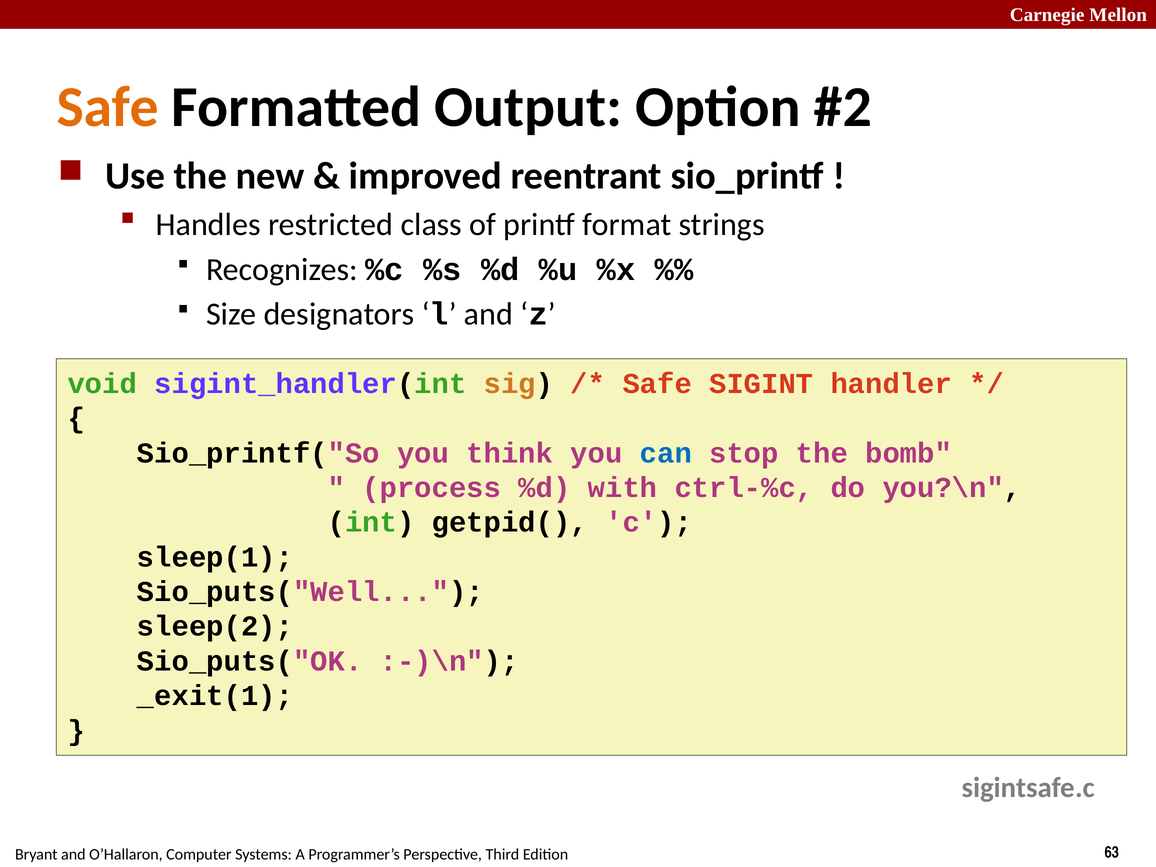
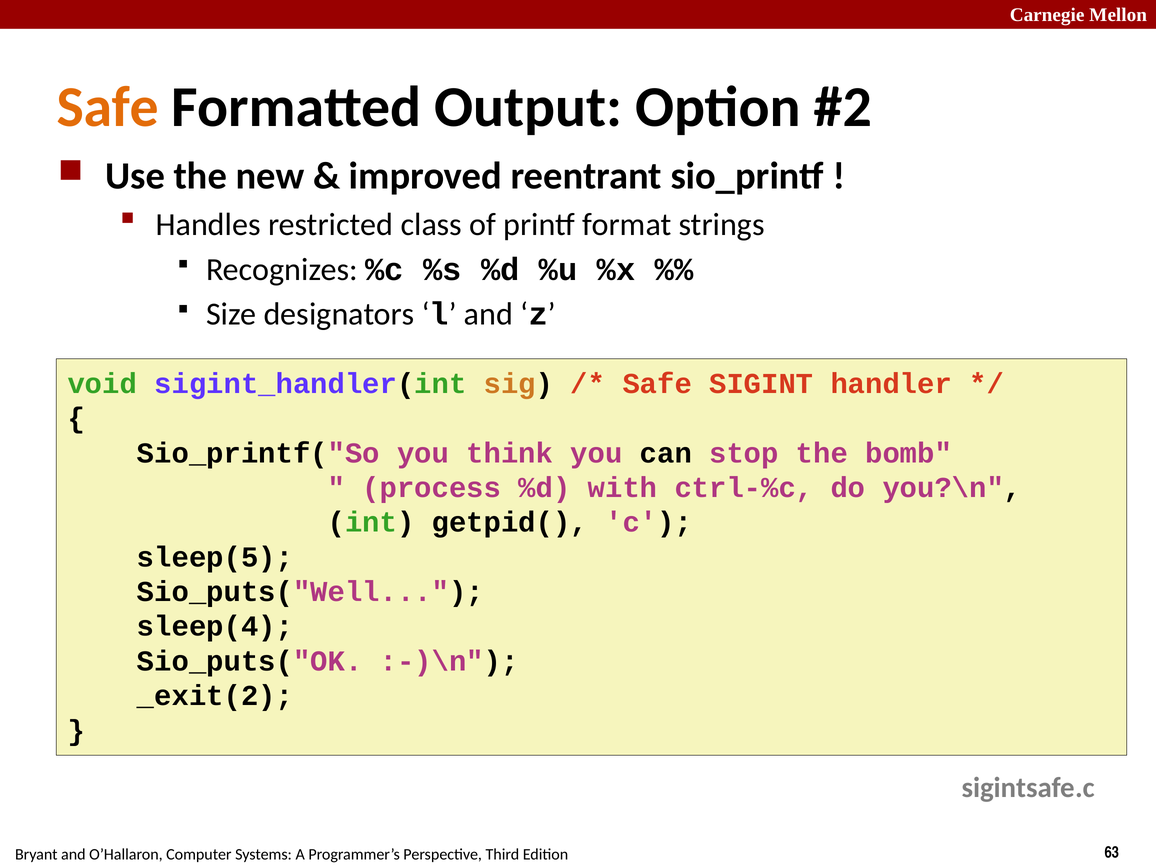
can colour: blue -> black (666, 453)
sleep(1: sleep(1 -> sleep(5 (215, 557)
sleep(2: sleep(2 -> sleep(4 (215, 626)
_exit(1: _exit(1 -> _exit(2 (215, 696)
